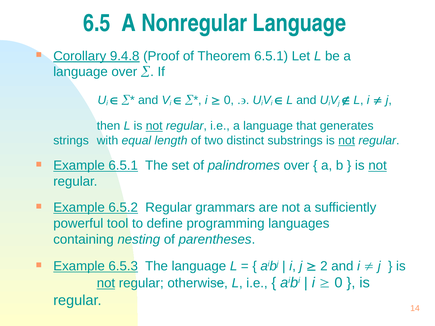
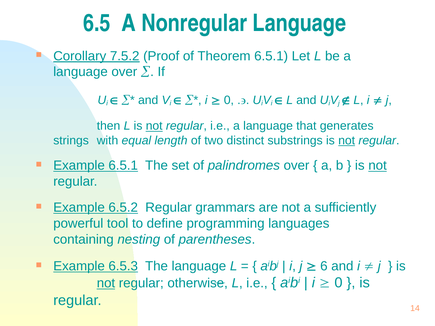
9.4.8: 9.4.8 -> 7.5.2 (125, 56)
2: 2 -> 6 (324, 266)
